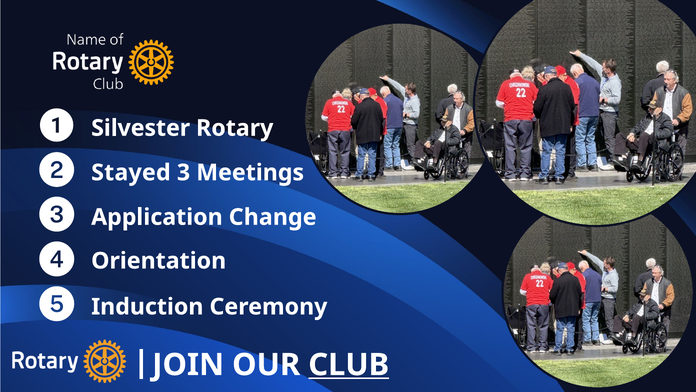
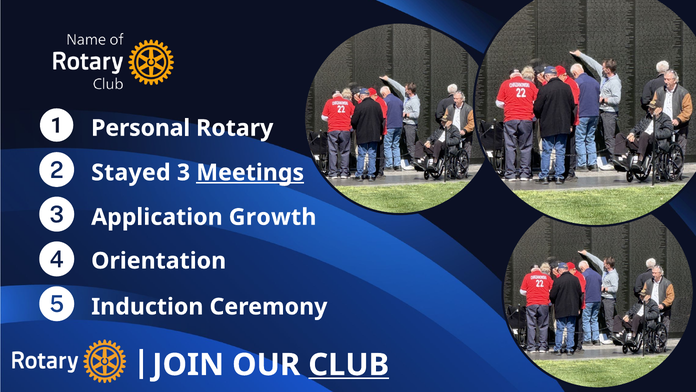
Silvester: Silvester -> Personal (141, 128)
Meetings underline: none -> present (250, 172)
Change: Change -> Growth (273, 217)
